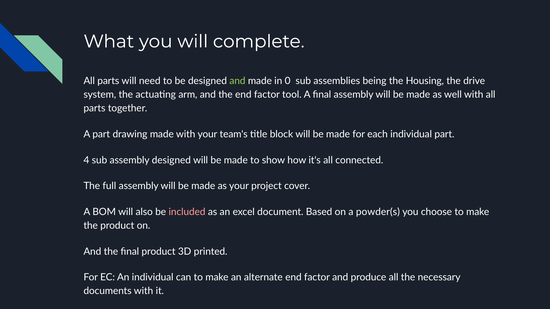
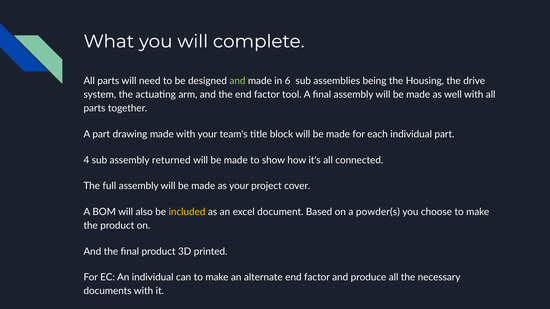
0: 0 -> 6 (288, 81)
assembly designed: designed -> returned (171, 160)
included colour: pink -> yellow (187, 212)
